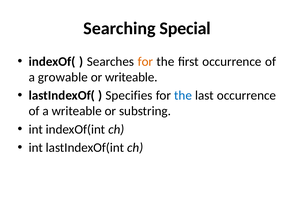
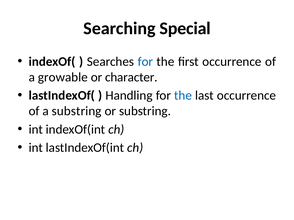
for colour: orange -> blue (145, 62)
or writeable: writeable -> character (131, 77)
Specifies: Specifies -> Handling (129, 96)
a writeable: writeable -> substring (77, 111)
